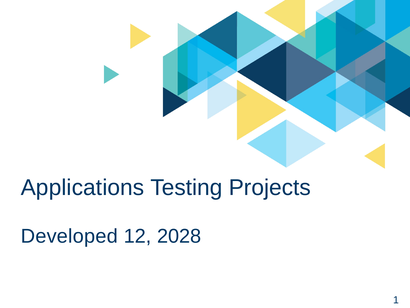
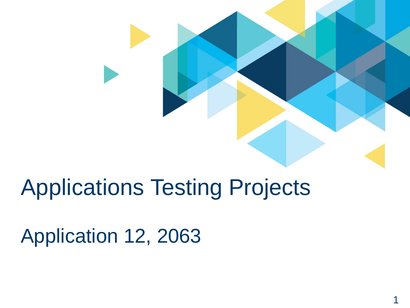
Developed: Developed -> Application (69, 236)
2028: 2028 -> 2063 (179, 236)
